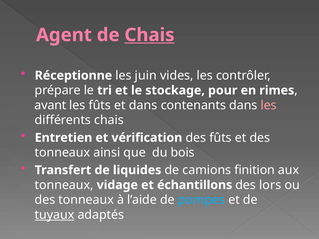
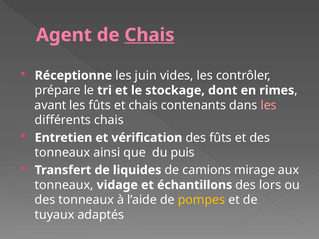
pour: pour -> dont (223, 90)
et dans: dans -> chais (143, 105)
bois: bois -> puis (183, 153)
finition: finition -> mirage (255, 170)
pompes colour: light blue -> yellow (201, 200)
tuyaux underline: present -> none (55, 215)
